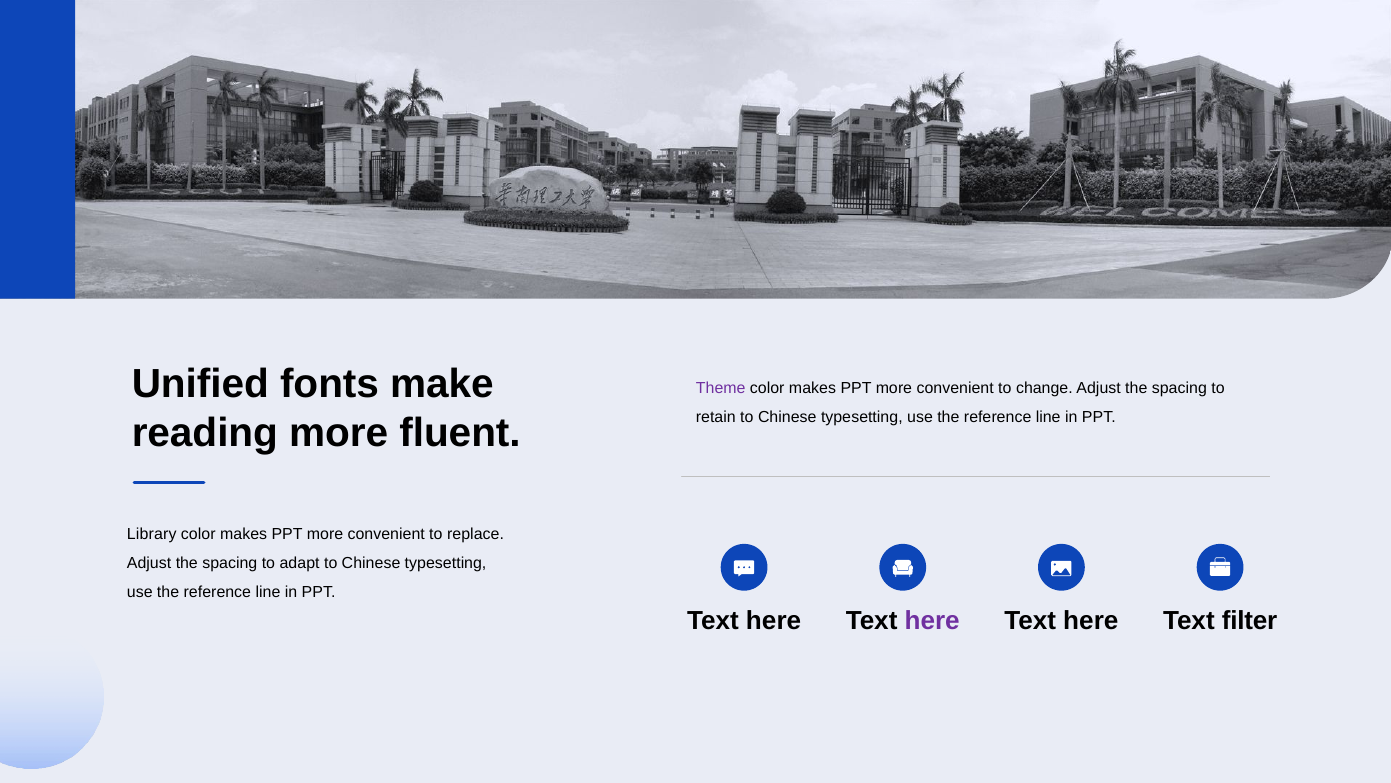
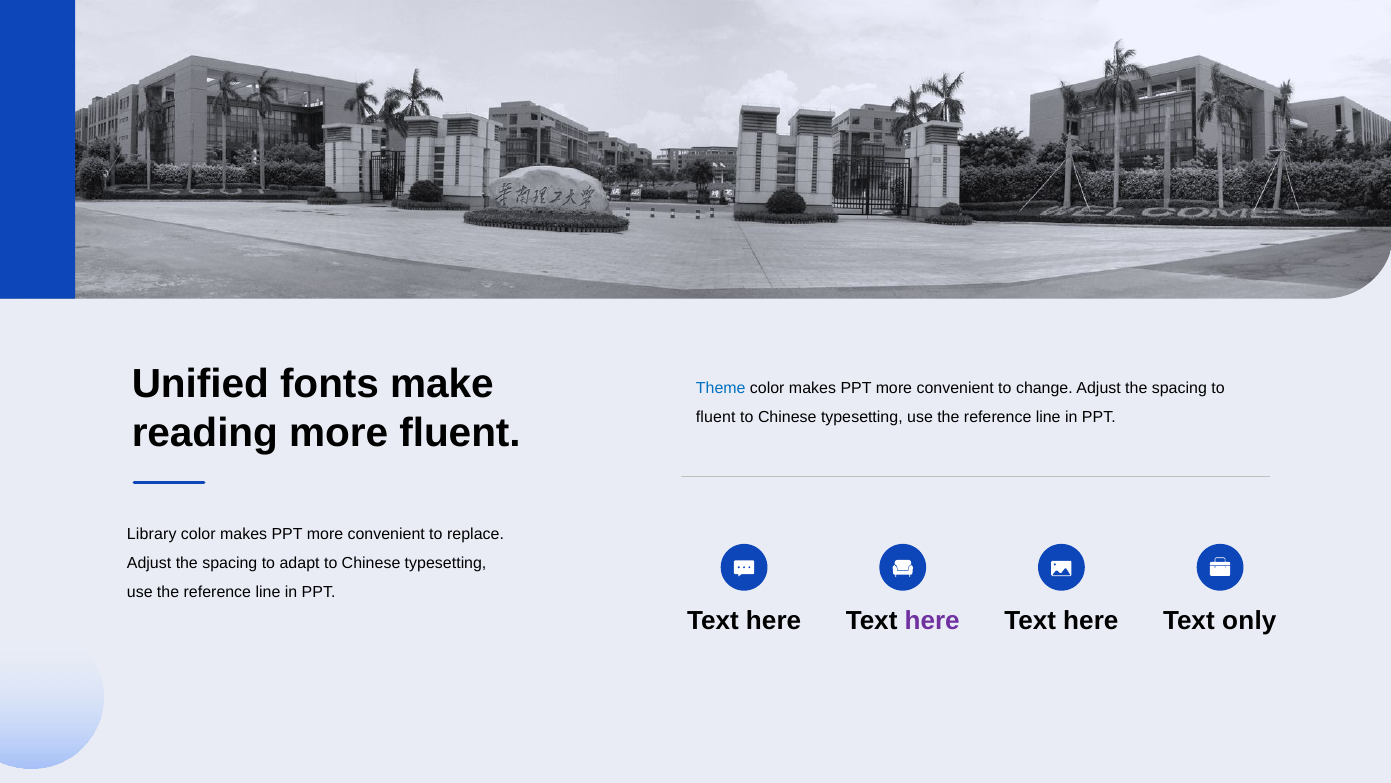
Theme colour: purple -> blue (721, 388)
retain: retain -> fluent (716, 417)
filter: filter -> only (1249, 621)
